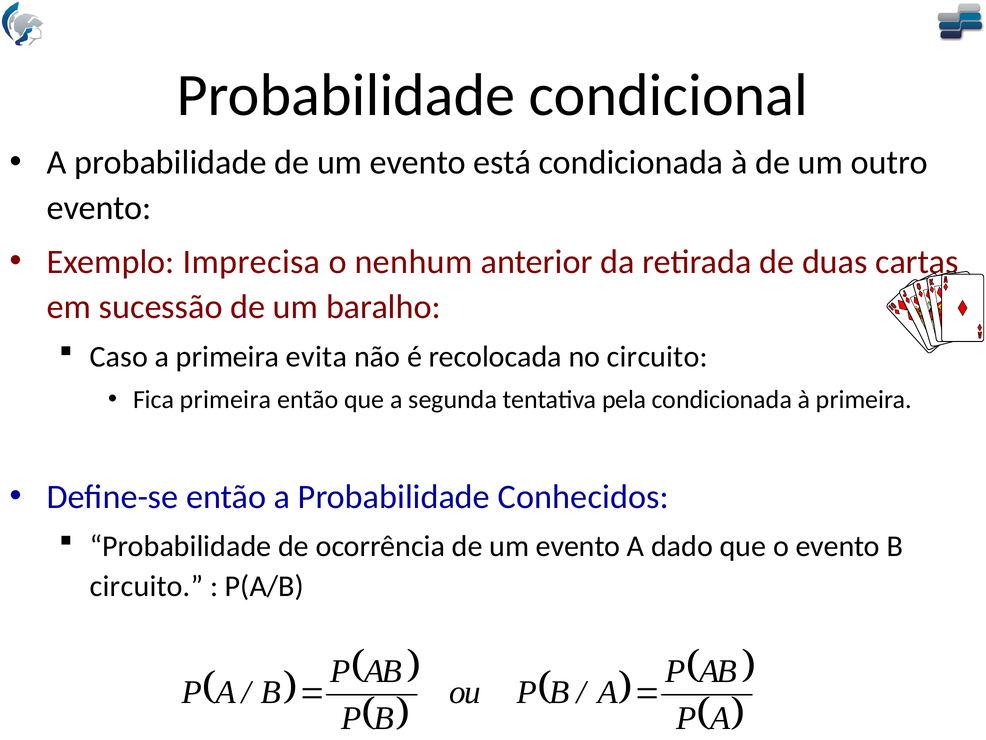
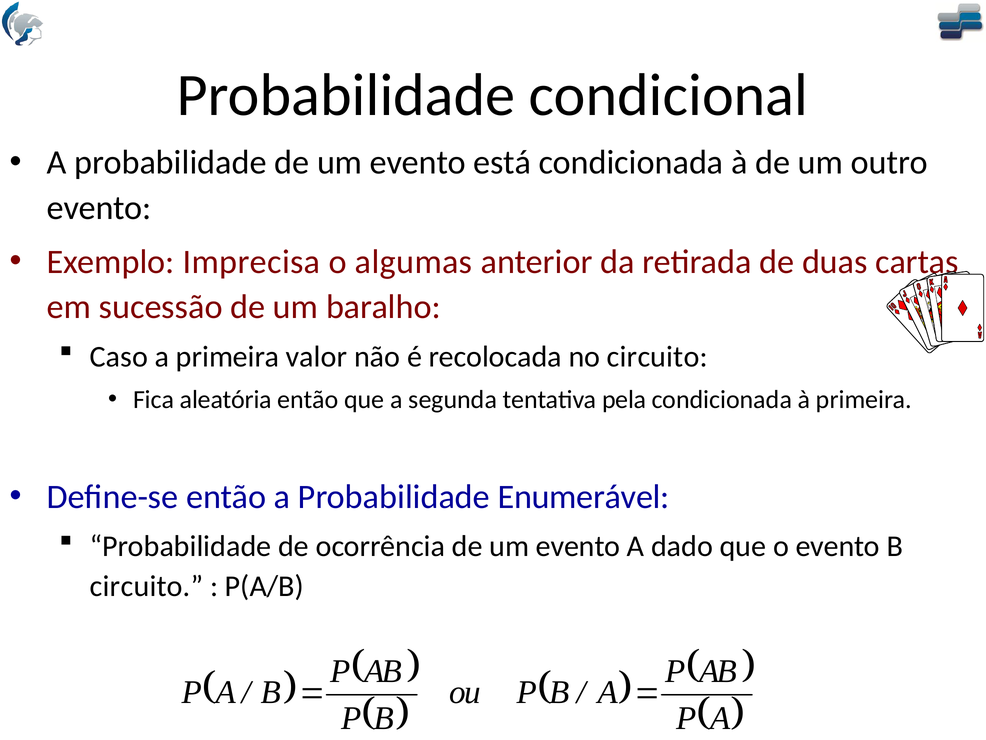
nenhum: nenhum -> algumas (414, 262)
evita: evita -> valor (317, 356)
Fica primeira: primeira -> aleatória (226, 399)
Conhecidos: Conhecidos -> Enumerável (584, 496)
